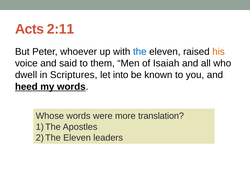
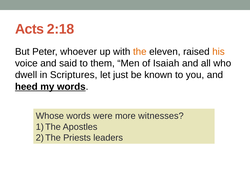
2:11: 2:11 -> 2:18 (61, 29)
the colour: blue -> orange (140, 51)
into: into -> just (121, 75)
translation: translation -> witnesses (161, 116)
Eleven: Eleven -> Priests (77, 137)
